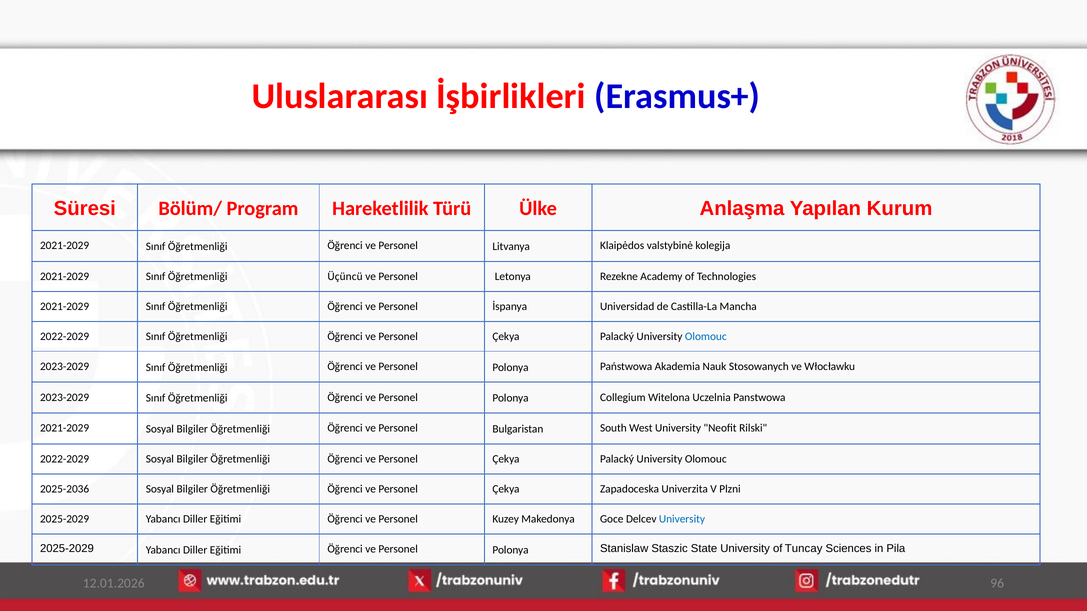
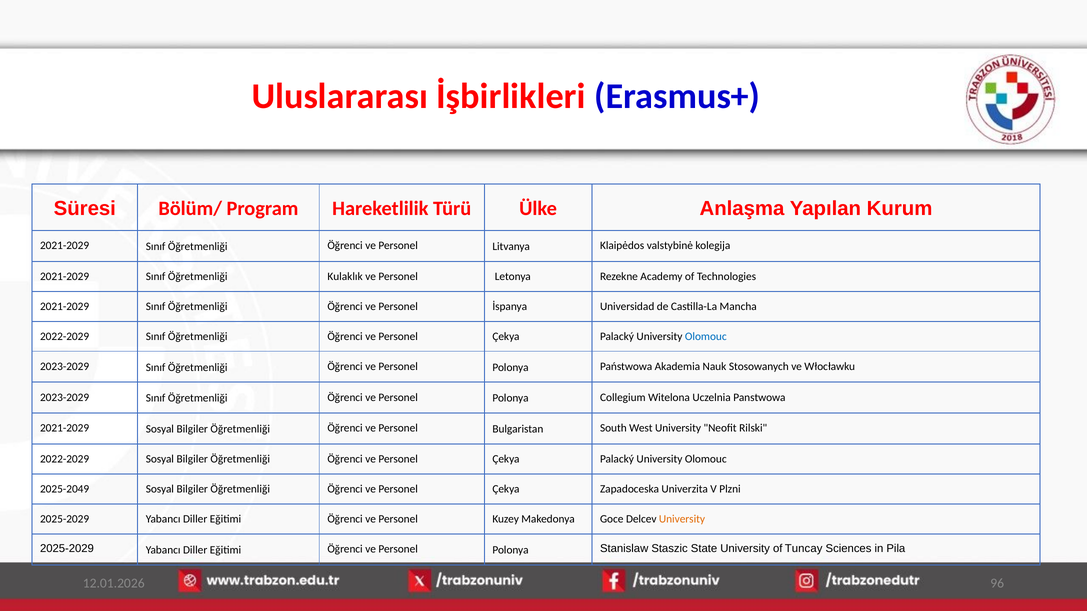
Üçüncü: Üçüncü -> Kulaklık (345, 277)
2025-2036: 2025-2036 -> 2025-2049 (65, 489)
University colour: blue -> orange (682, 519)
